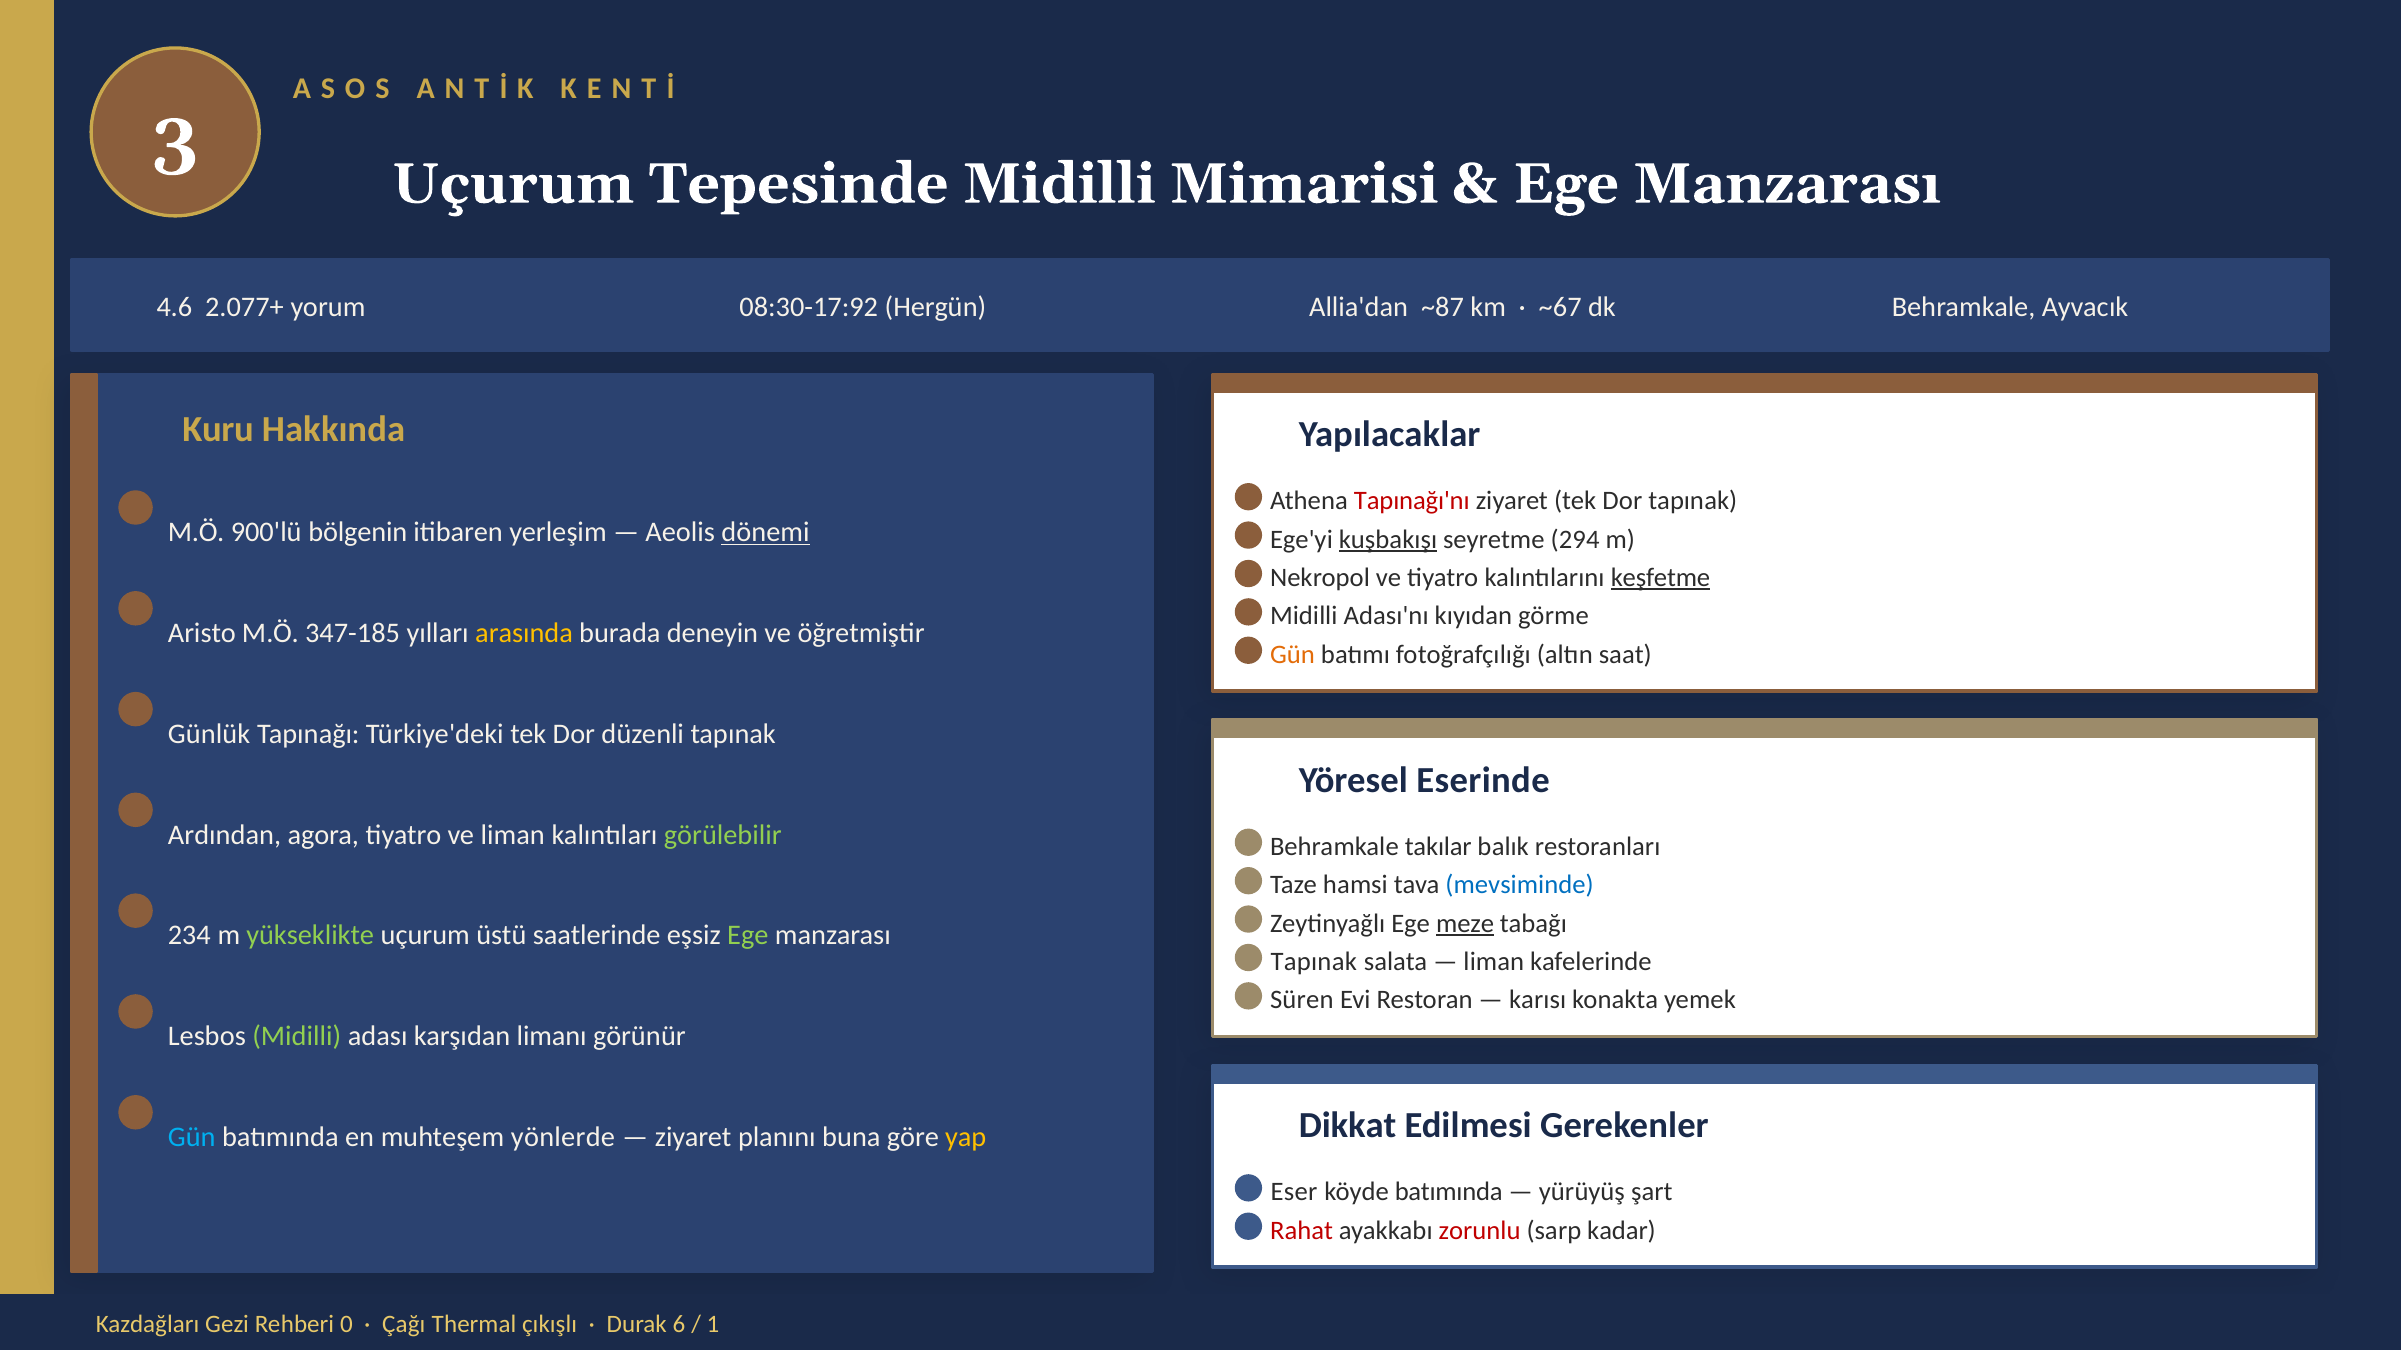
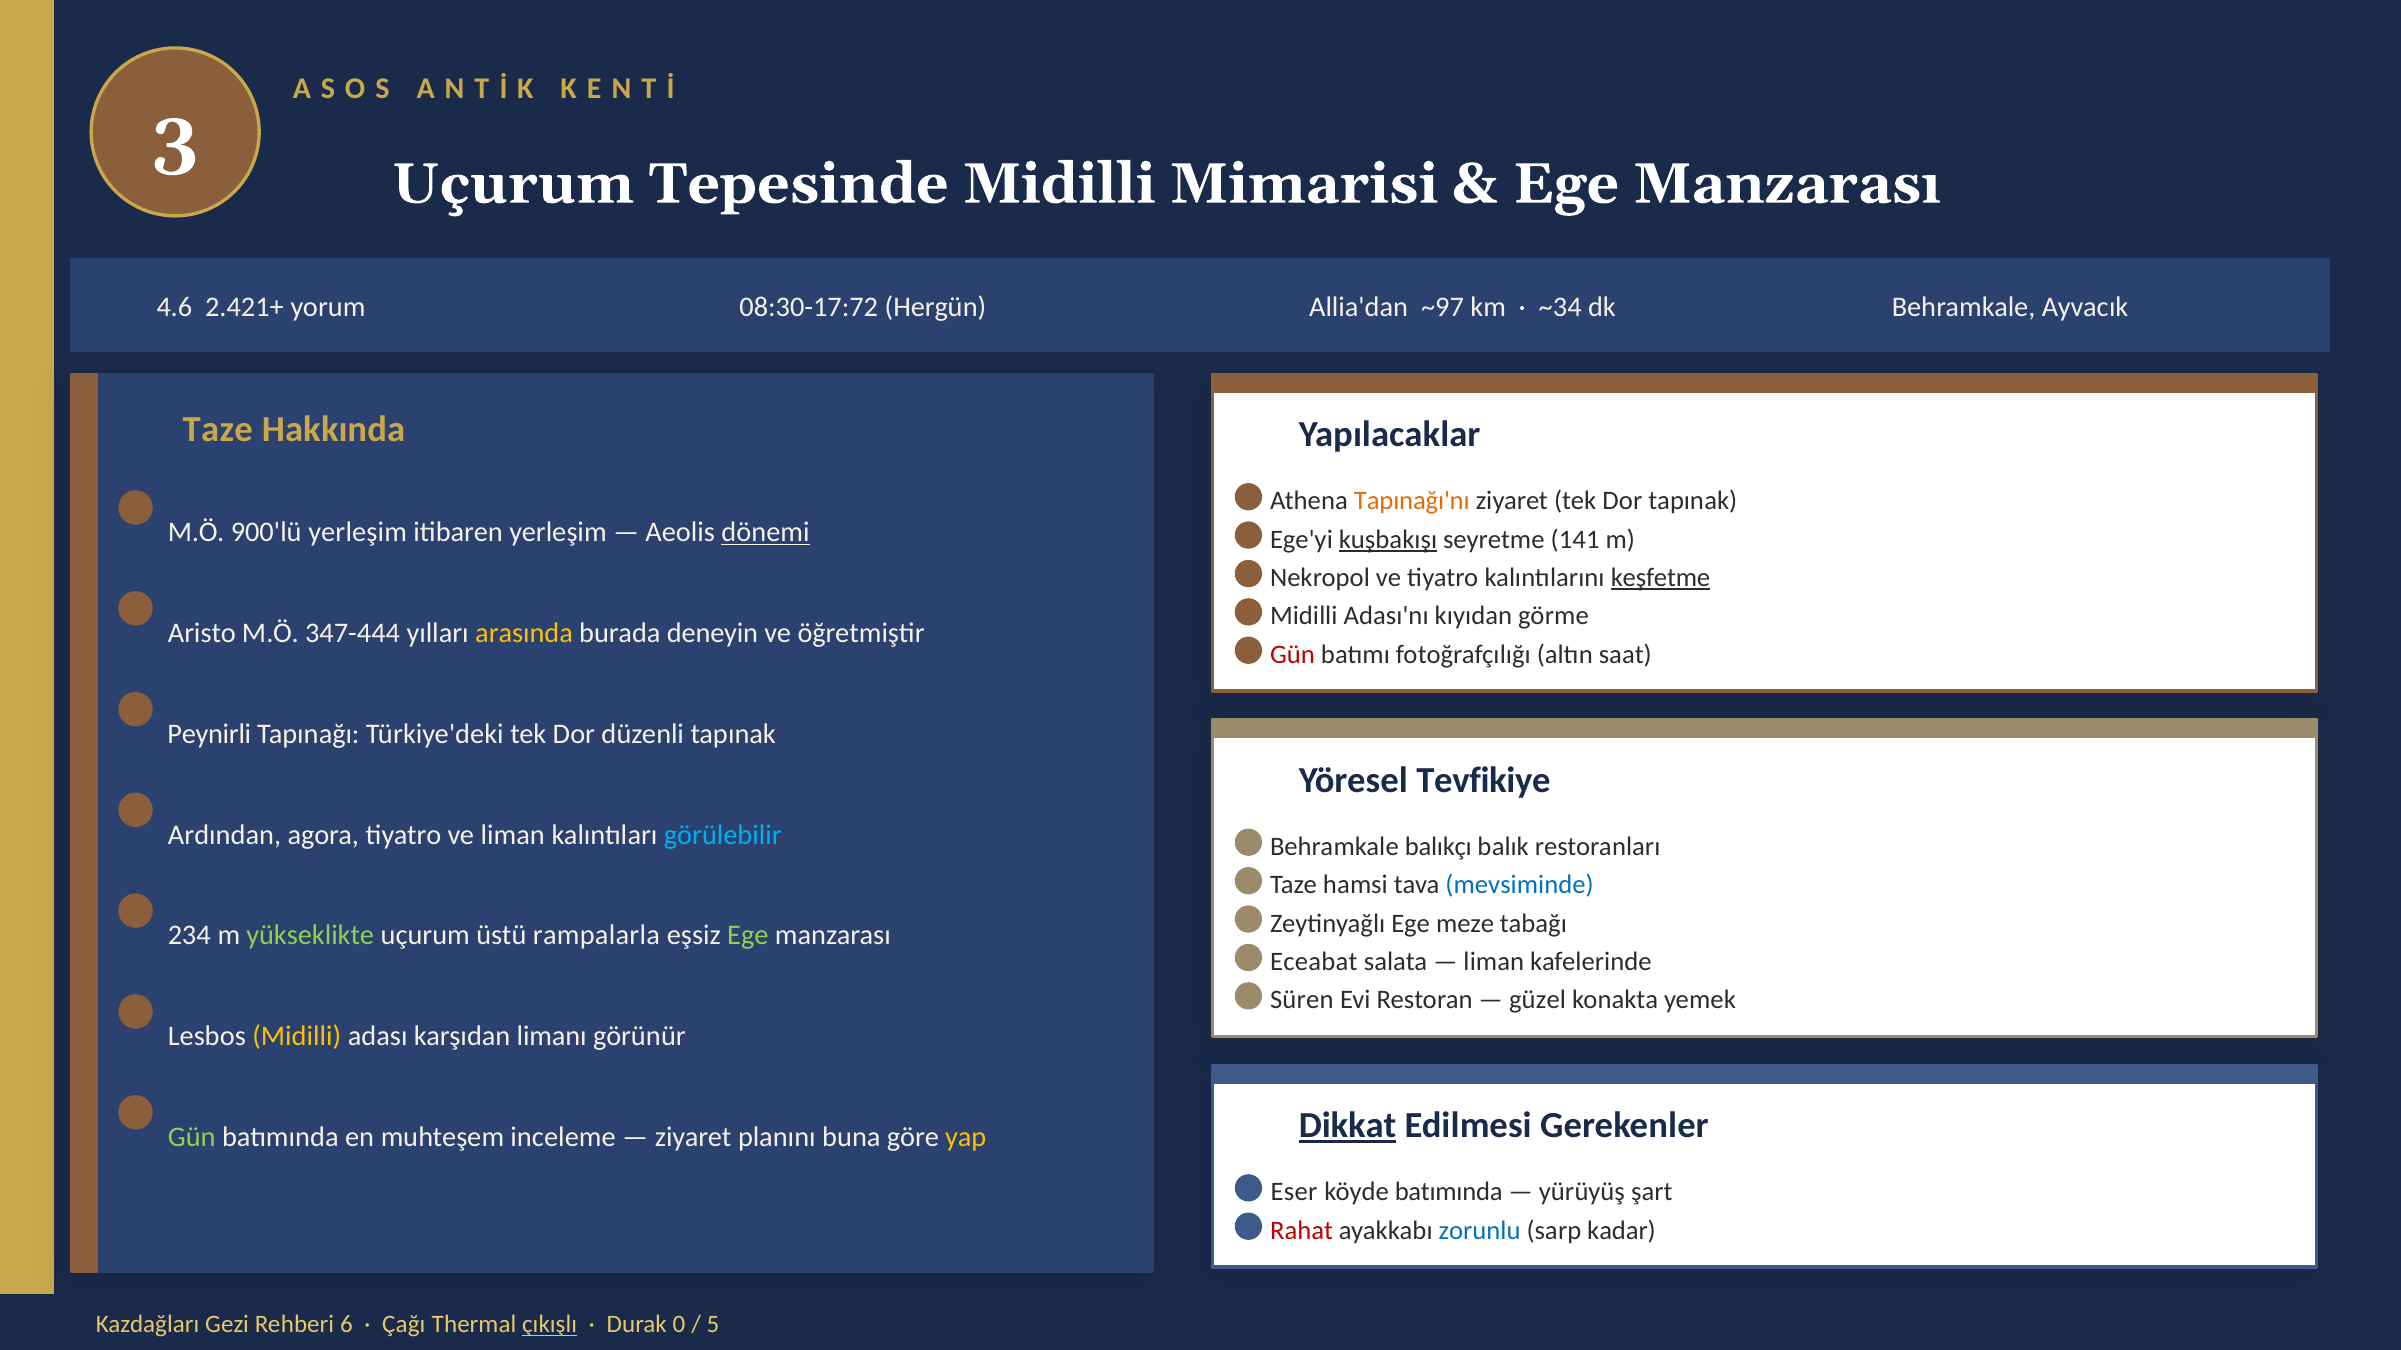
2.077+: 2.077+ -> 2.421+ (244, 307)
08:30-17:92: 08:30-17:92 -> 08:30-17:72 (809, 307)
~87: ~87 -> ~97 (1442, 307)
~67: ~67 -> ~34 (1560, 307)
Kuru: Kuru -> Taze (218, 430)
Tapınağı'nı colour: red -> orange (1412, 501)
900'lü bölgenin: bölgenin -> yerleşim (358, 533)
294: 294 -> 141 (1575, 540)
347-185: 347-185 -> 347-444 (353, 633)
Gün colour: orange -> red (1292, 655)
Günlük: Günlük -> Peynirli (209, 734)
Eserinde: Eserinde -> Tevfikiye (1483, 780)
görülebilir colour: light green -> light blue (723, 835)
takılar: takılar -> balıkçı (1438, 847)
meze underline: present -> none (1465, 924)
saatlerinde: saatlerinde -> rampalarla (596, 936)
Tapınak: Tapınak -> Eceabat (1314, 962)
karısı: karısı -> güzel (1538, 1001)
Midilli colour: light green -> yellow (297, 1037)
Dikkat underline: none -> present (1348, 1126)
Gün colour: light blue -> light green (192, 1138)
yönlerde: yönlerde -> inceleme (563, 1138)
zorunlu colour: red -> blue (1480, 1231)
0: 0 -> 6 (346, 1325)
çıkışlı underline: none -> present (550, 1325)
6: 6 -> 0 (679, 1325)
1: 1 -> 5 (713, 1325)
